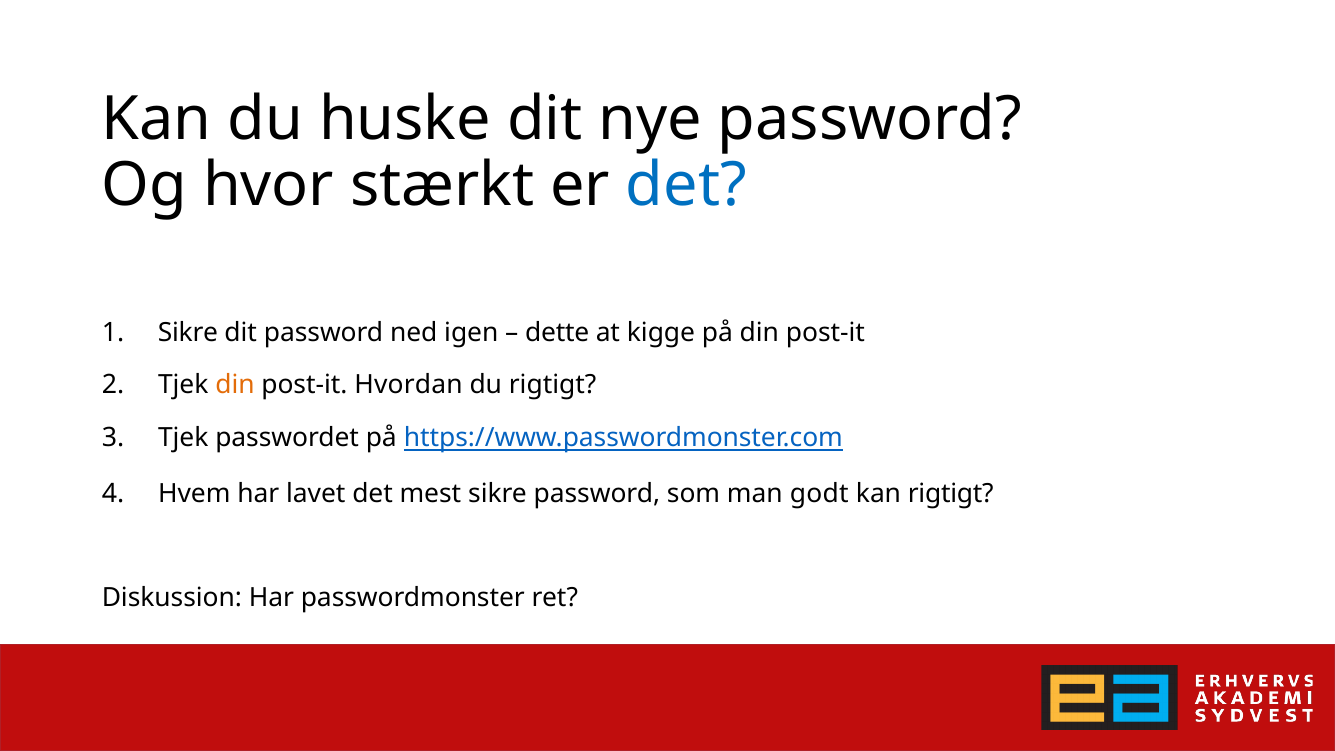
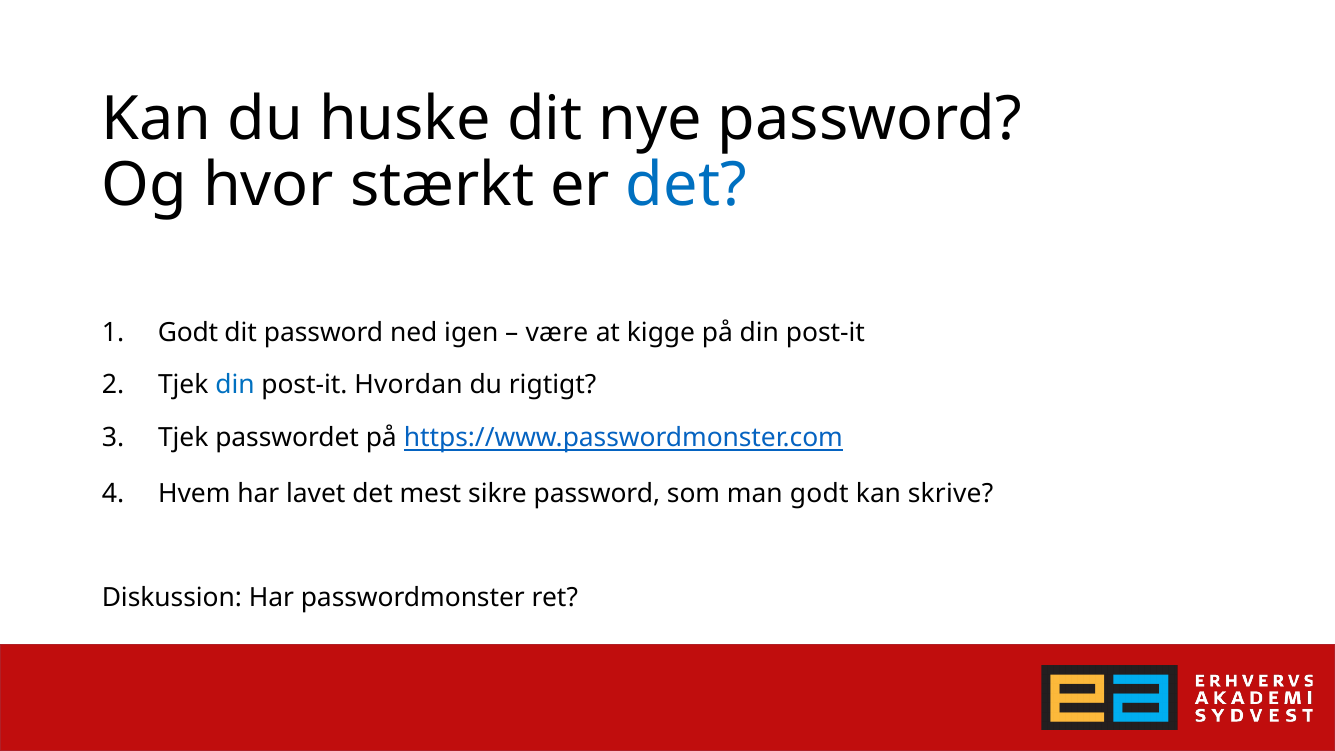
Sikre: Sikre -> Godt (188, 333)
dette: dette -> være (557, 333)
din colour: orange -> blue (235, 385)
kan rigtigt: rigtigt -> skrive (951, 494)
